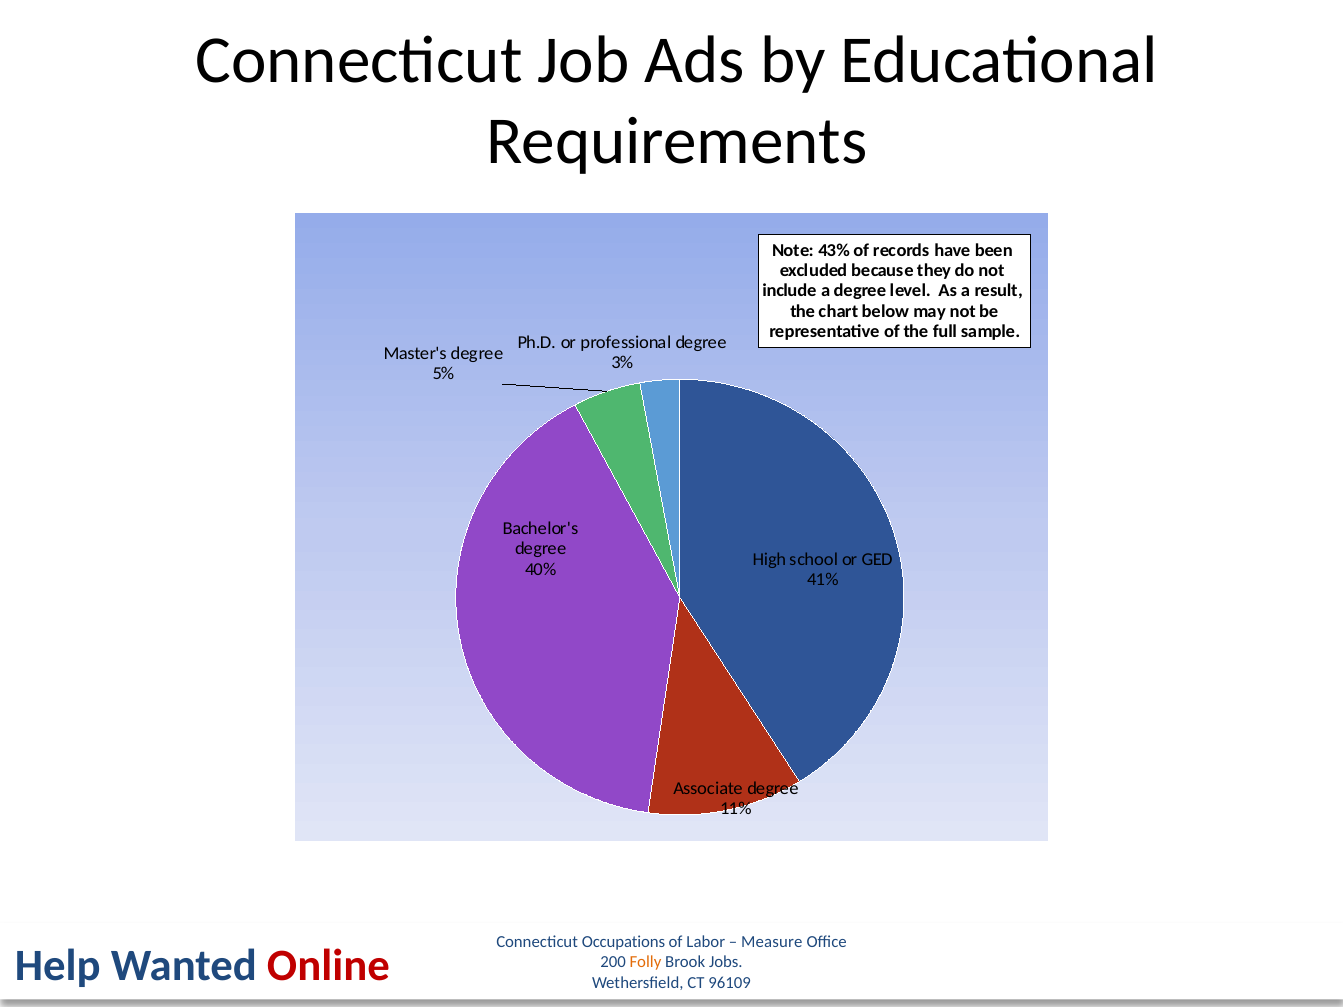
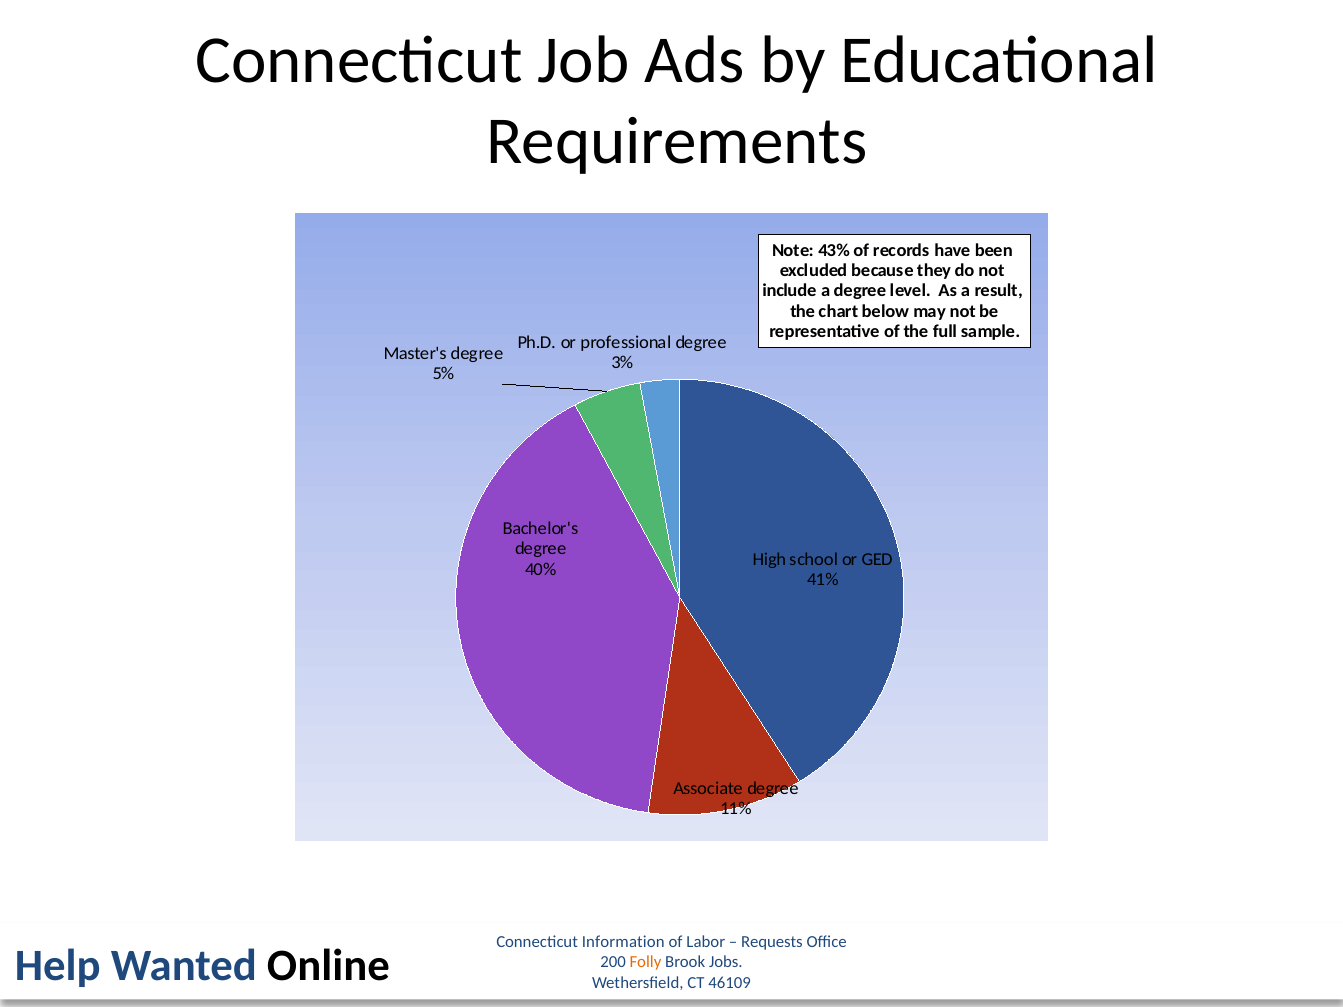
Occupations: Occupations -> Information (623, 942)
Measure: Measure -> Requests (772, 942)
Online colour: red -> black (328, 966)
96109: 96109 -> 46109 (730, 983)
